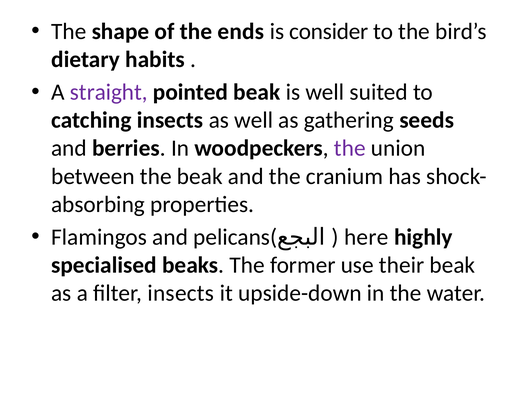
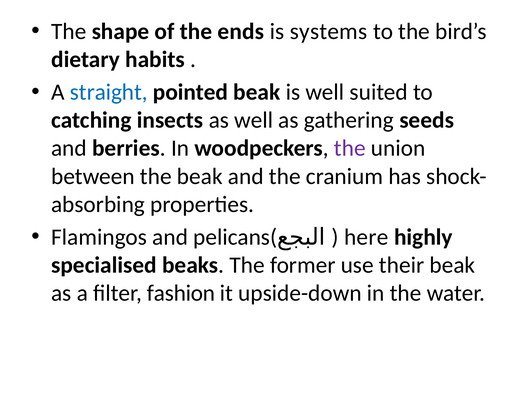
consider: consider -> systems (329, 31)
straight colour: purple -> blue (109, 92)
filter insects: insects -> fashion (181, 293)
